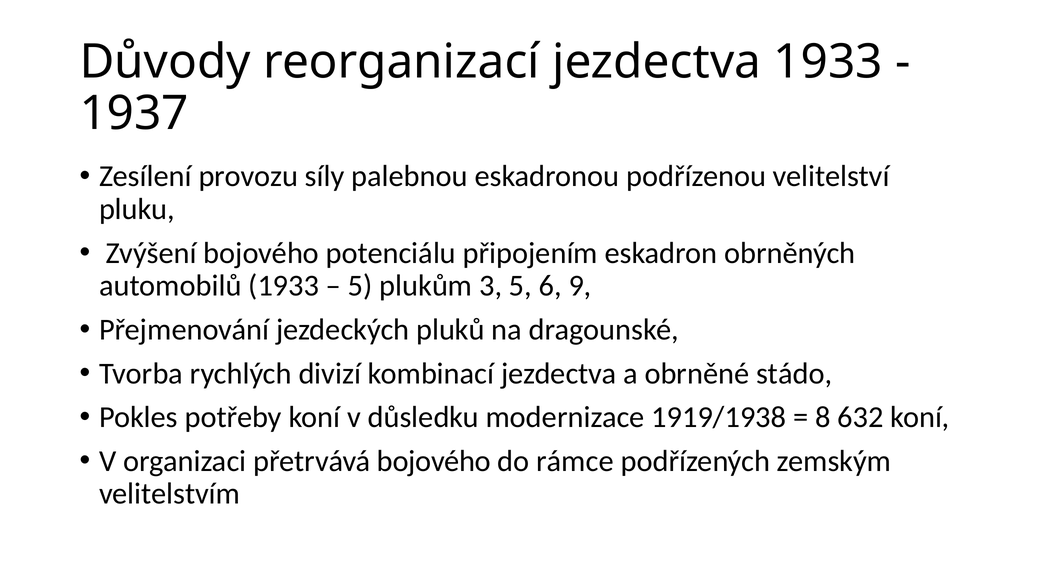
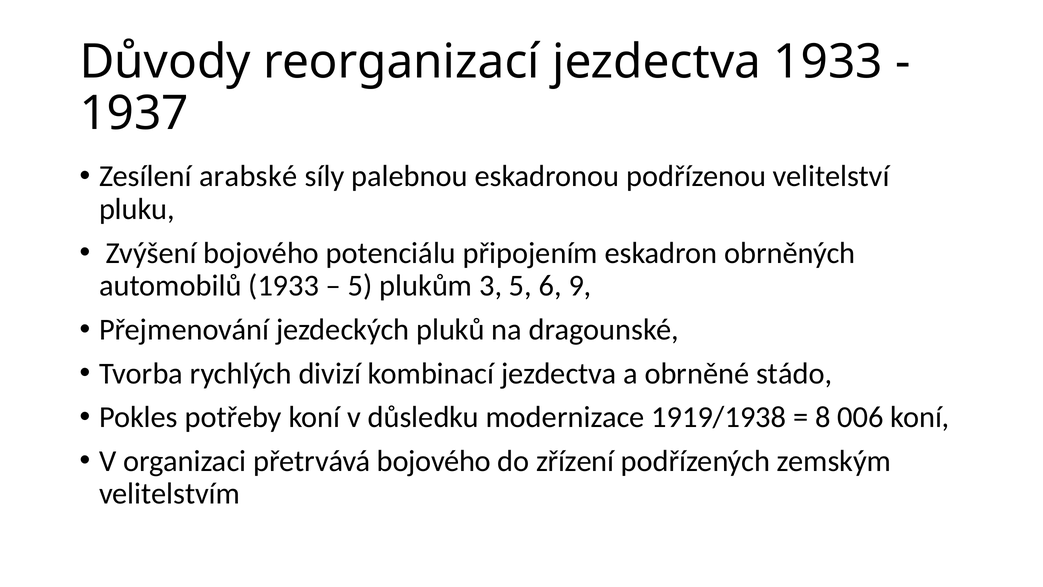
provozu: provozu -> arabské (248, 176)
632: 632 -> 006 (860, 417)
rámce: rámce -> zřízení (575, 461)
